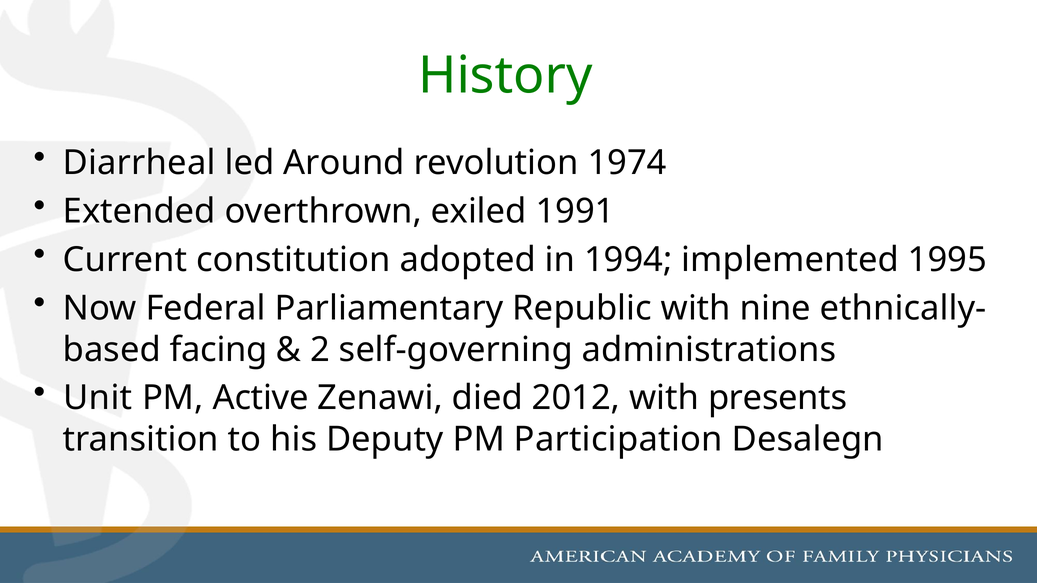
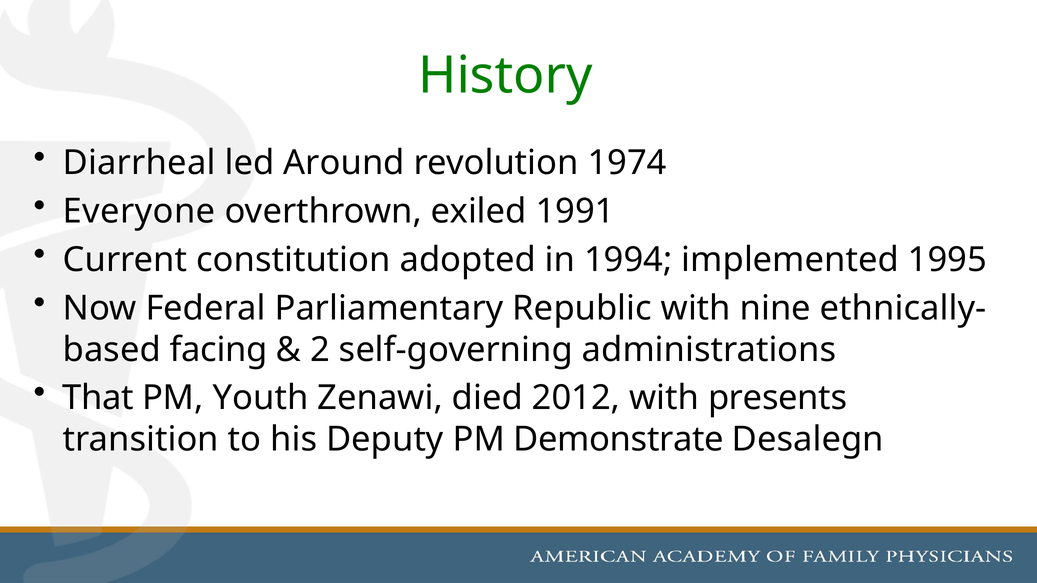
Extended: Extended -> Everyone (139, 212)
Unit: Unit -> That (98, 398)
Active: Active -> Youth (261, 398)
Participation: Participation -> Demonstrate (619, 440)
